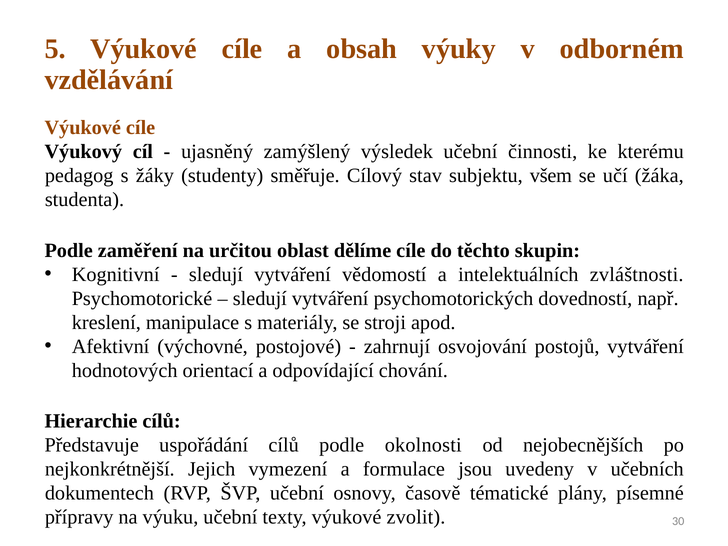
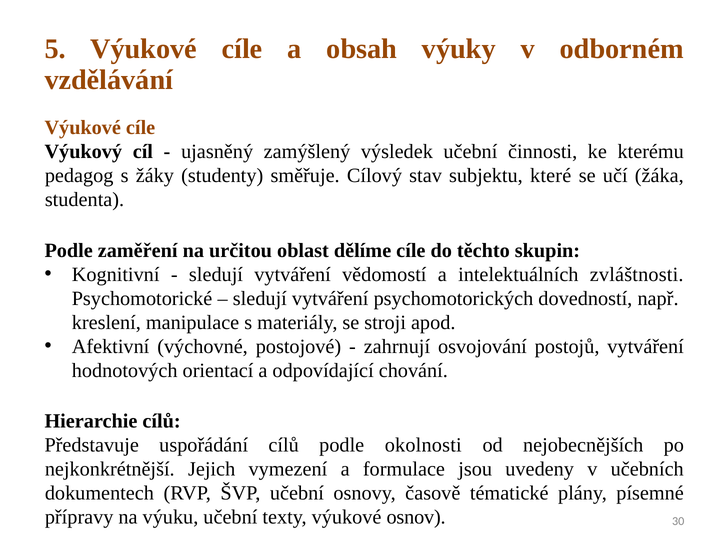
všem: všem -> které (551, 176)
zvolit: zvolit -> osnov (416, 517)
